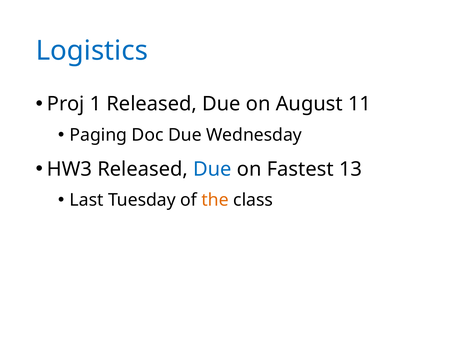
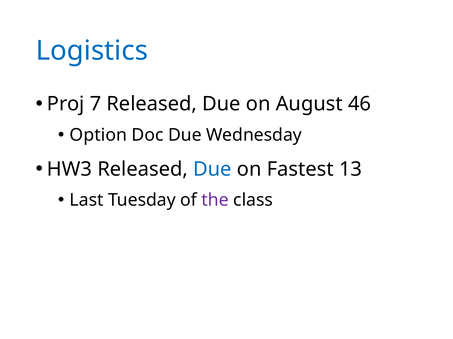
1: 1 -> 7 (95, 104)
11: 11 -> 46 (360, 104)
Paging: Paging -> Option (98, 135)
the colour: orange -> purple (215, 201)
